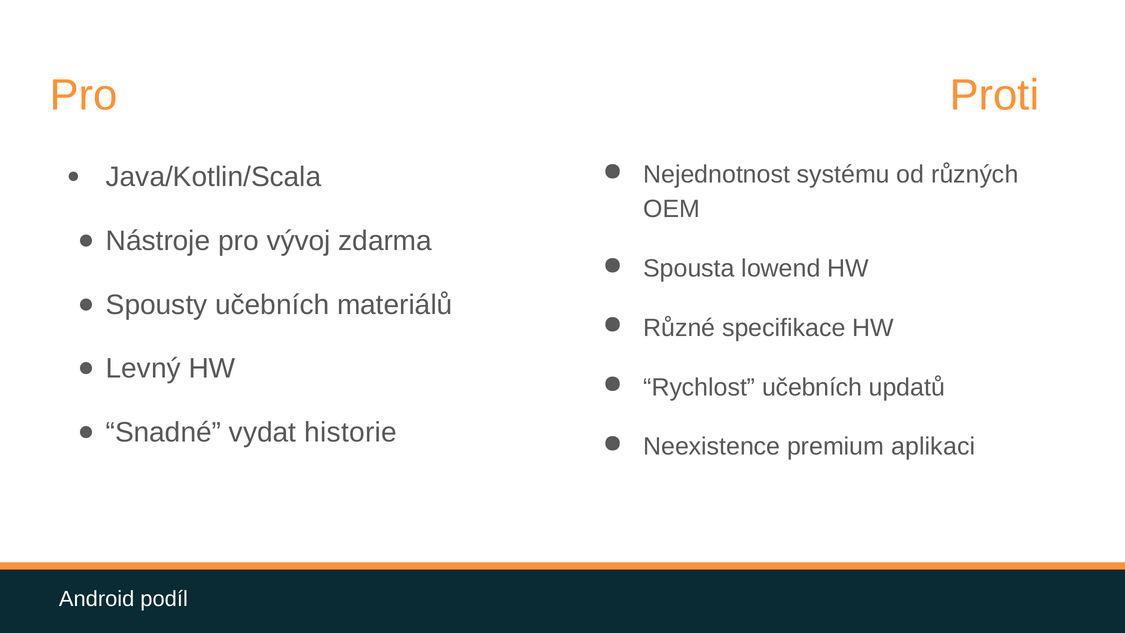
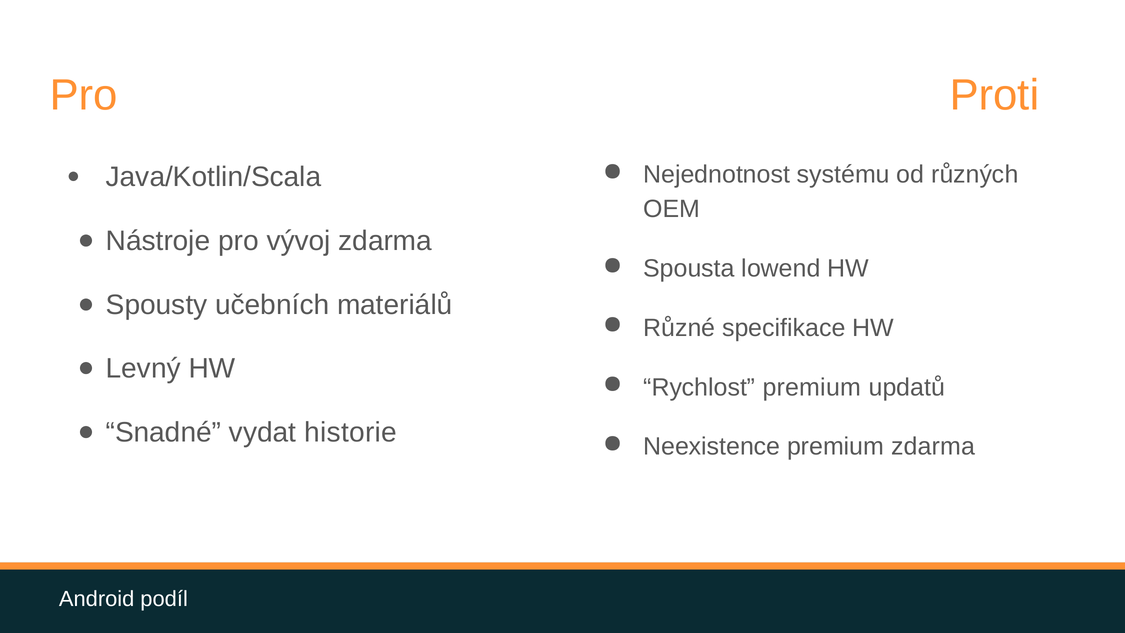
Rychlost učebních: učebních -> premium (812, 387)
premium aplikaci: aplikaci -> zdarma (933, 447)
